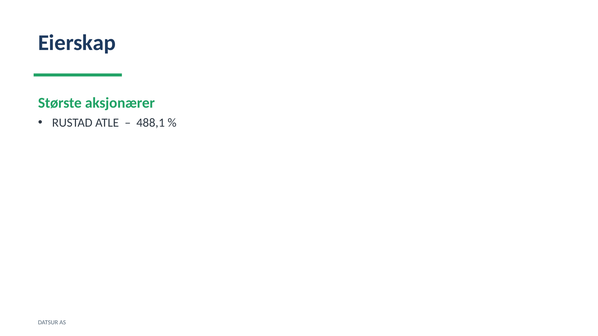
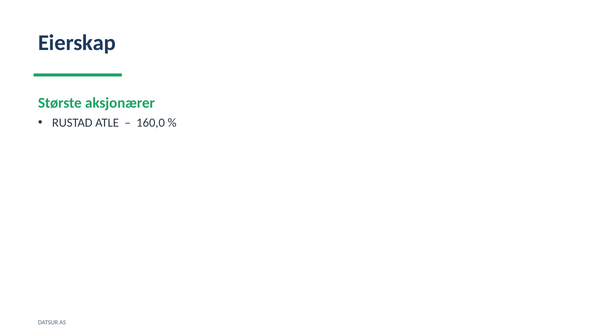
488,1: 488,1 -> 160,0 (151, 123)
